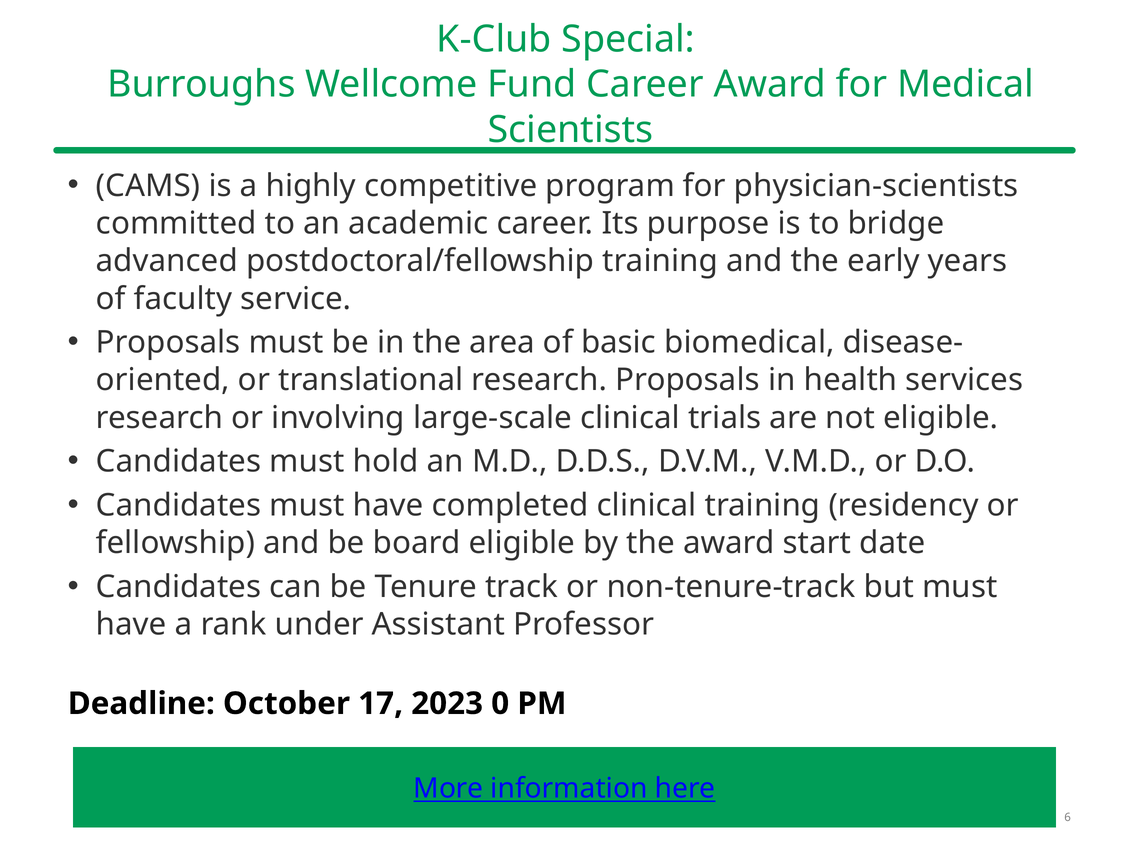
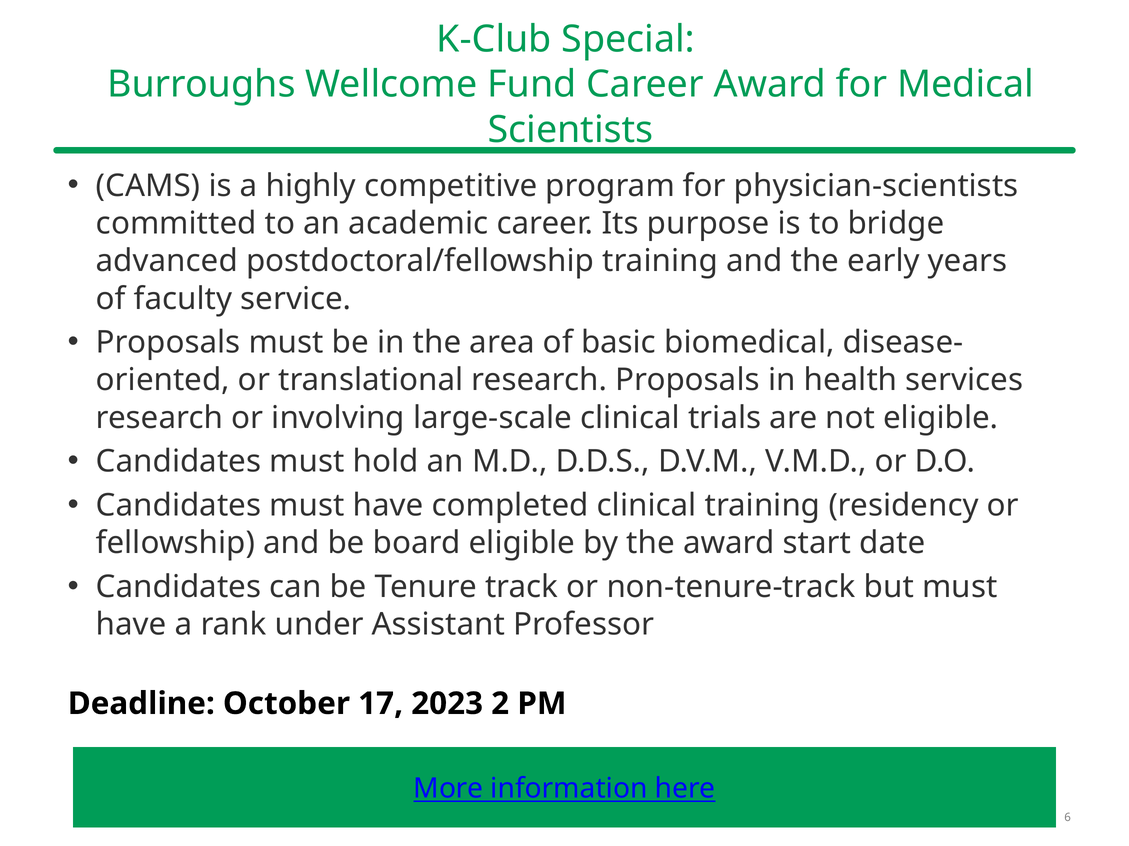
0: 0 -> 2 (500, 704)
